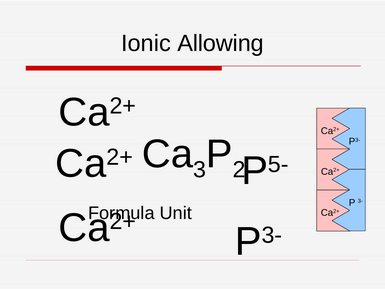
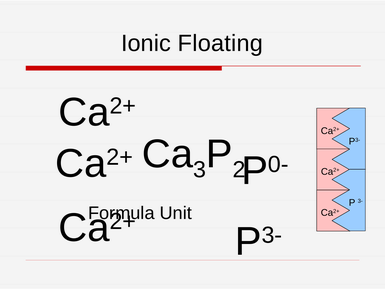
Allowing: Allowing -> Floating (220, 43)
5-: 5- -> 0- (278, 164)
